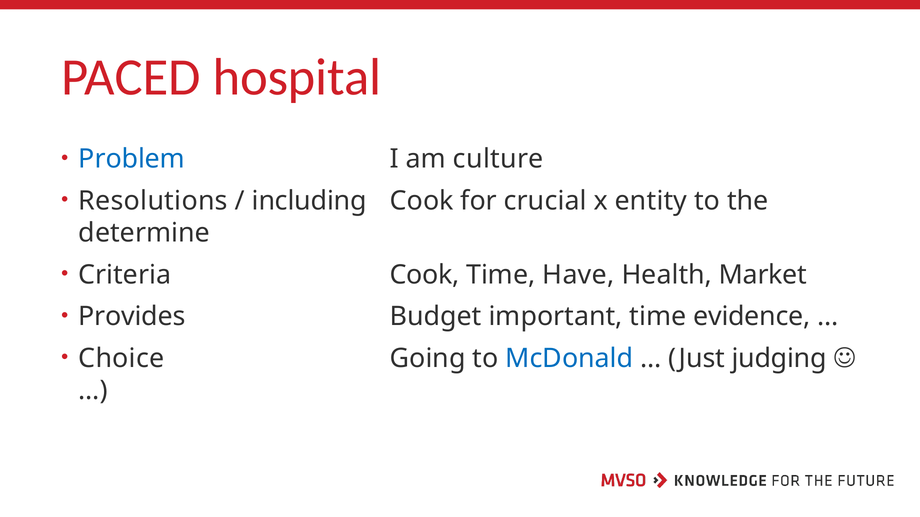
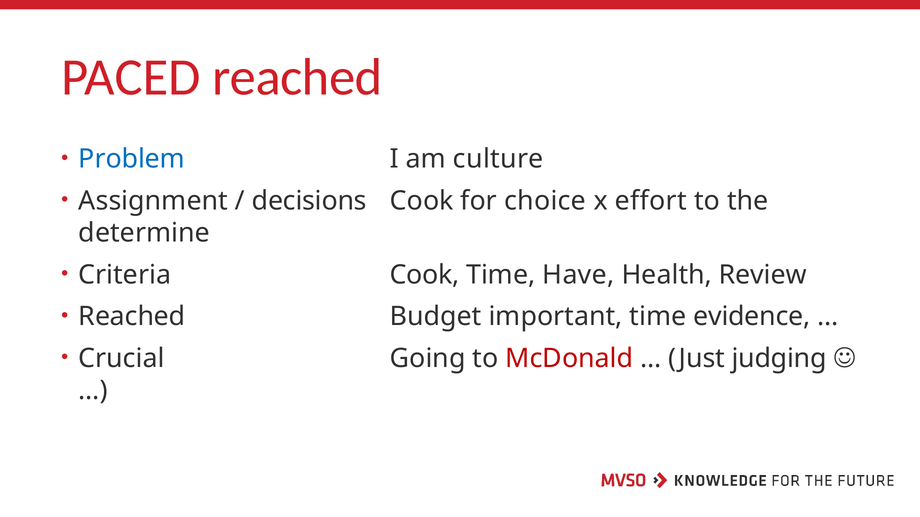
PACED hospital: hospital -> reached (297, 77)
Resolutions: Resolutions -> Assignment (153, 201)
including: including -> decisions (309, 201)
crucial: crucial -> choice (545, 201)
entity: entity -> effort (651, 201)
Market: Market -> Review (763, 275)
Provides: Provides -> Reached (132, 317)
Choice: Choice -> Crucial (122, 359)
McDonald colour: blue -> red (569, 359)
